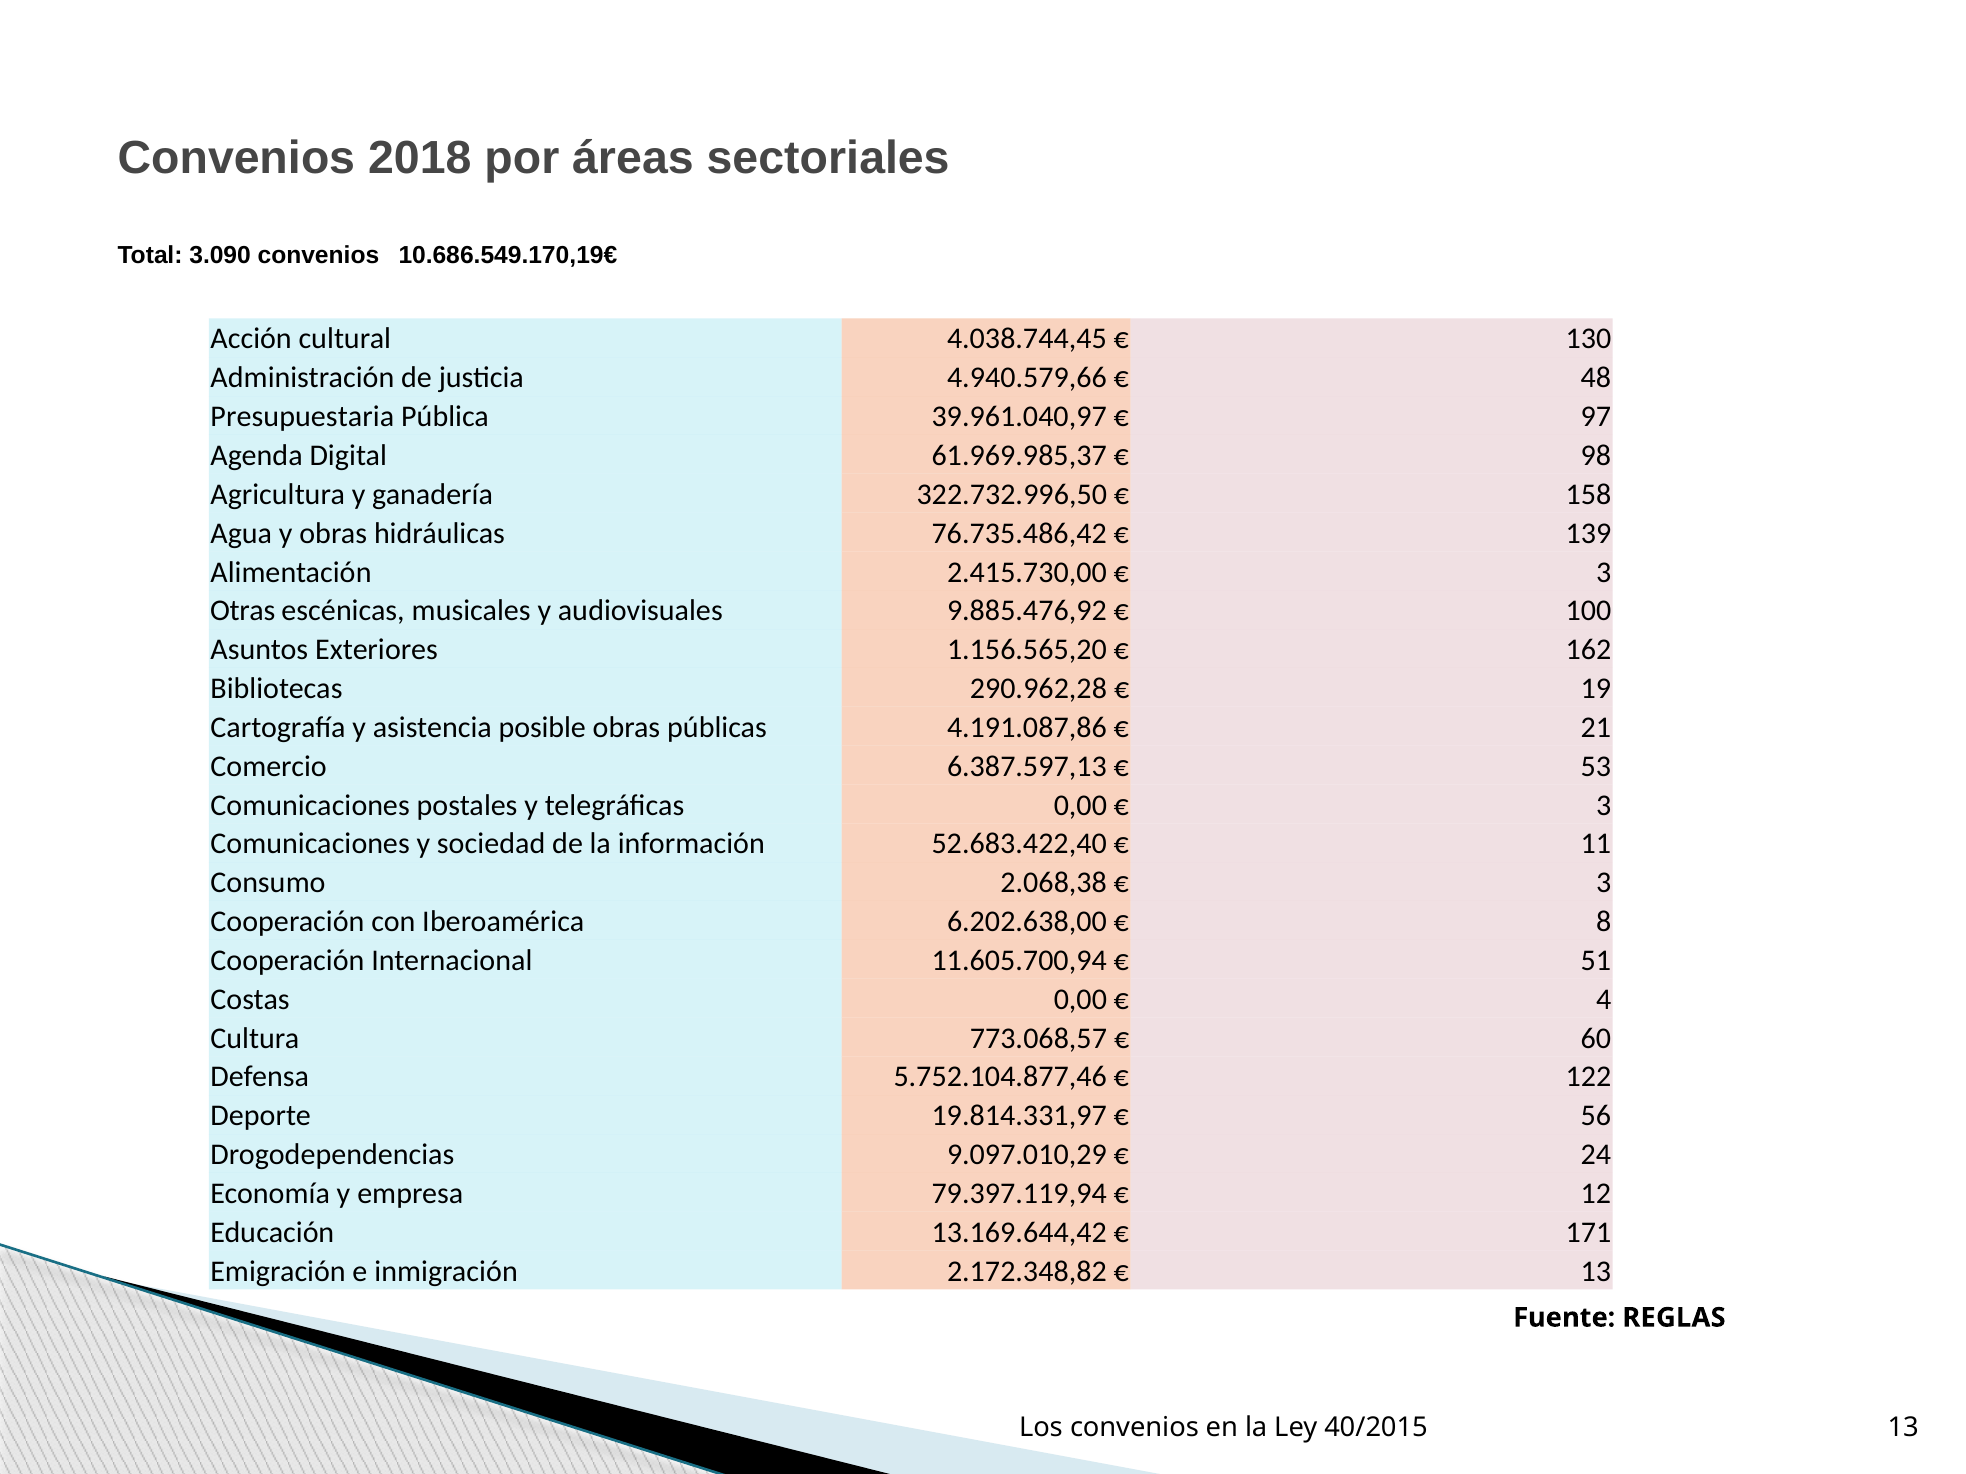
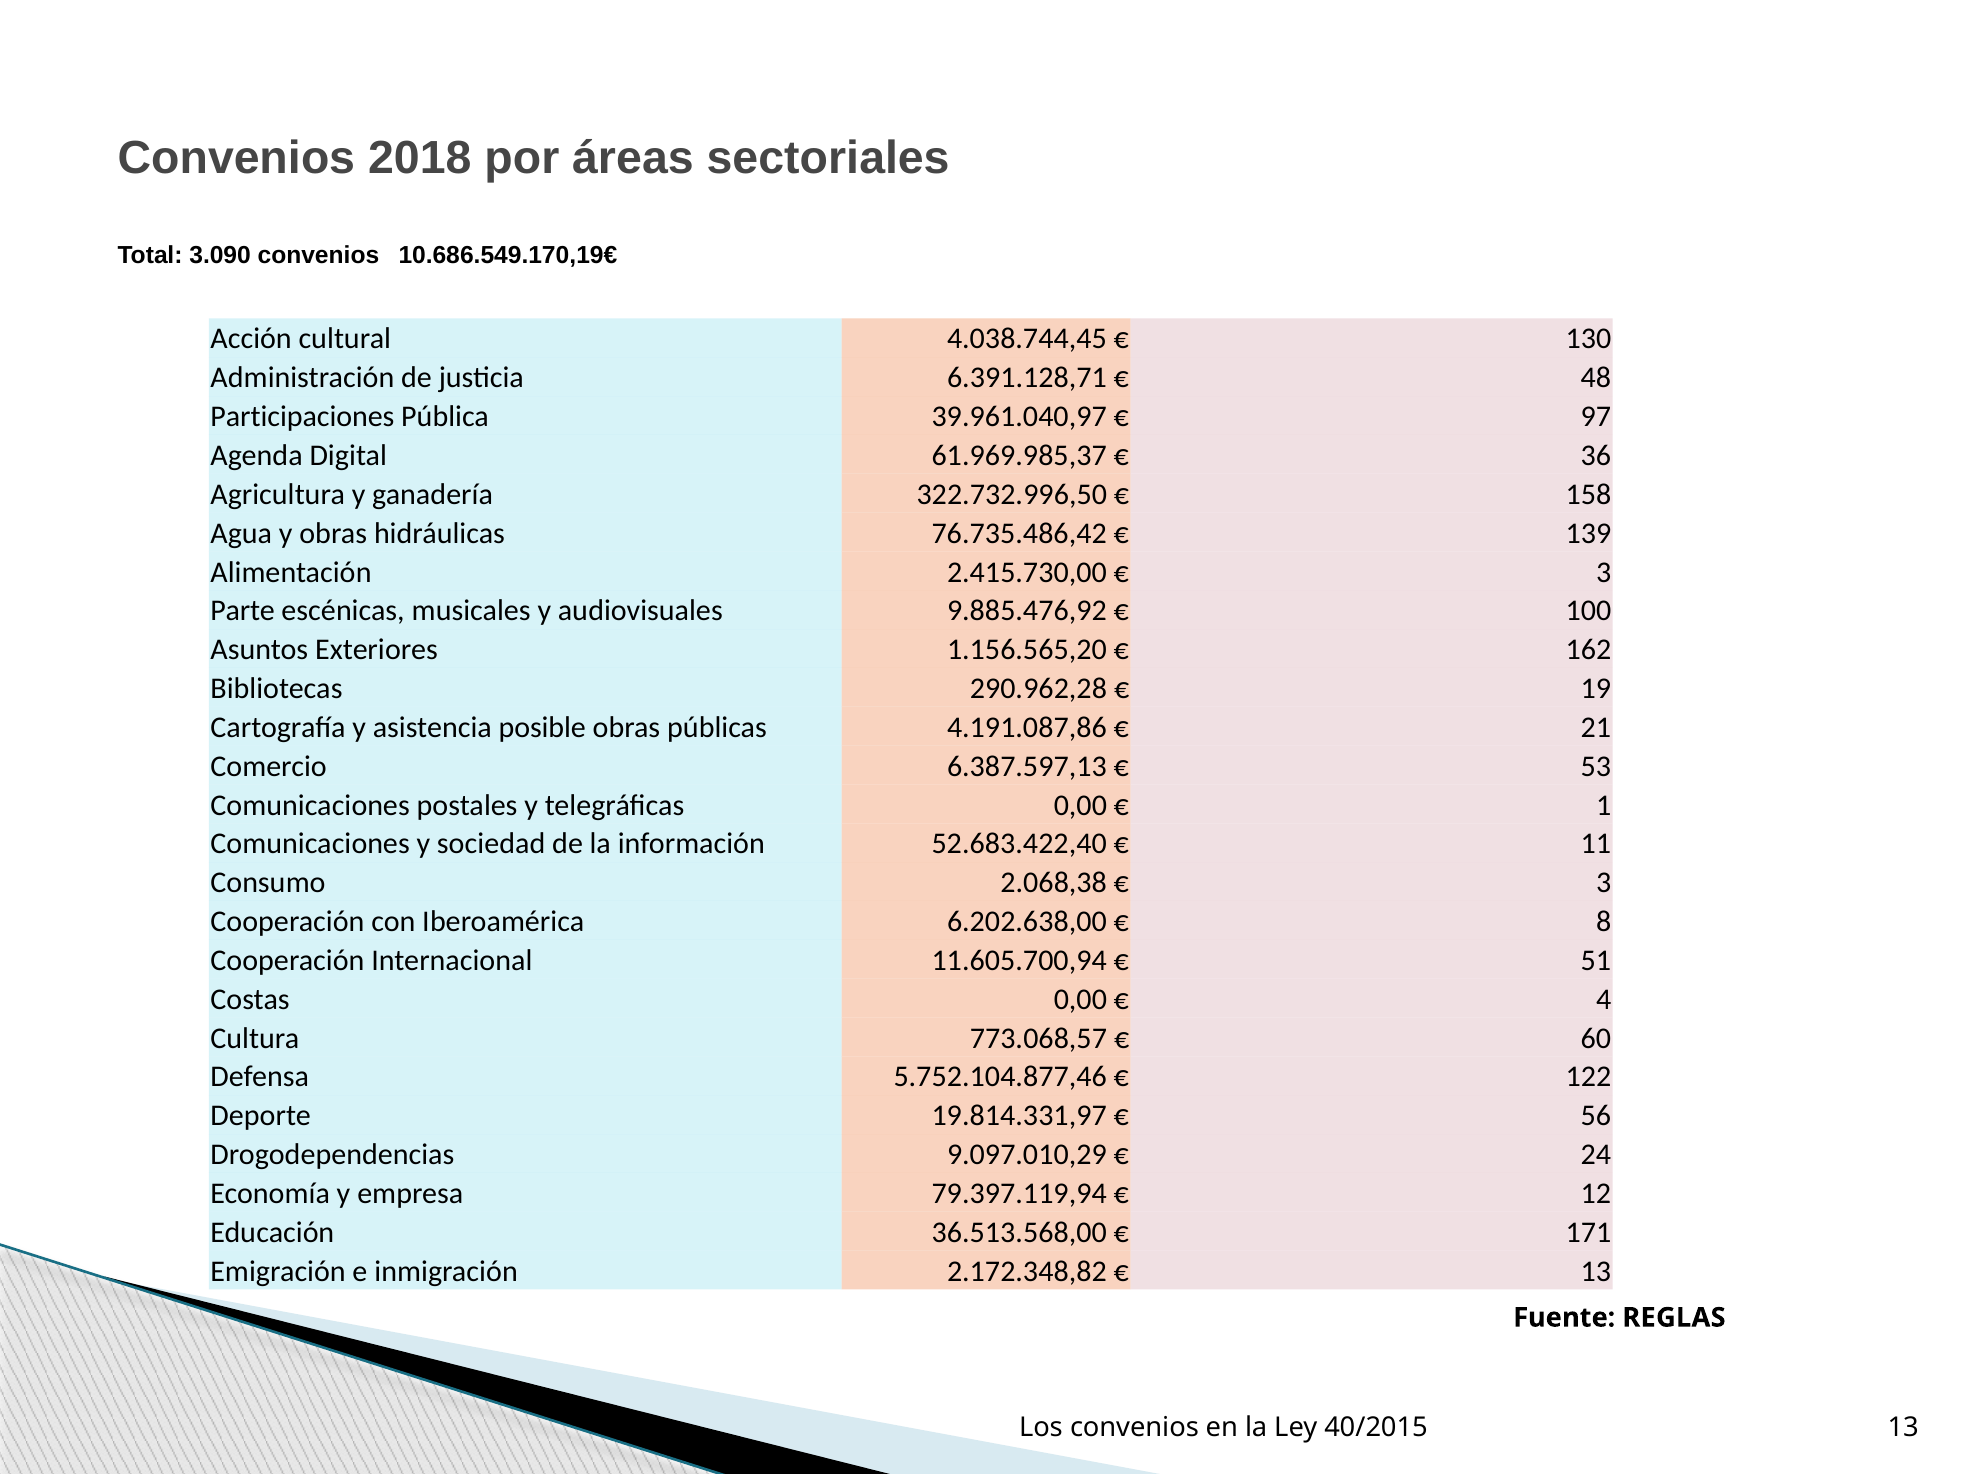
4.940.579,66: 4.940.579,66 -> 6.391.128,71 (1027, 378)
Presupuestaria: Presupuestaria -> Participaciones (302, 417)
98: 98 -> 36 (1596, 456)
Otras: Otras -> Parte (243, 611)
3: 3 -> 1 (1604, 805)
13.169.644,42: 13.169.644,42 -> 36.513.568,00 (1019, 1233)
